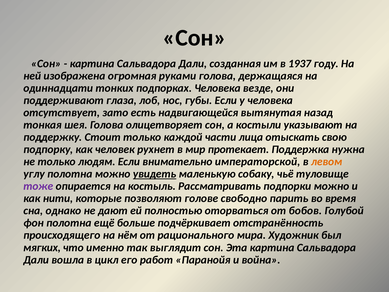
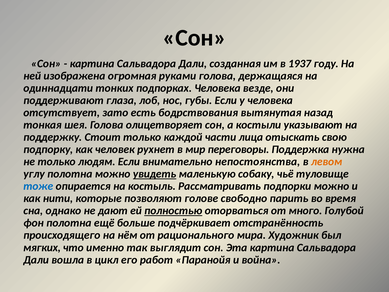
надвигающейся: надвигающейся -> бодрствования (198, 113)
протекает: протекает -> переговоры (238, 149)
императорской: императорской -> непостоянства (258, 162)
тоже colour: purple -> blue (38, 186)
полностью underline: none -> present (173, 211)
бобов: бобов -> много (305, 211)
